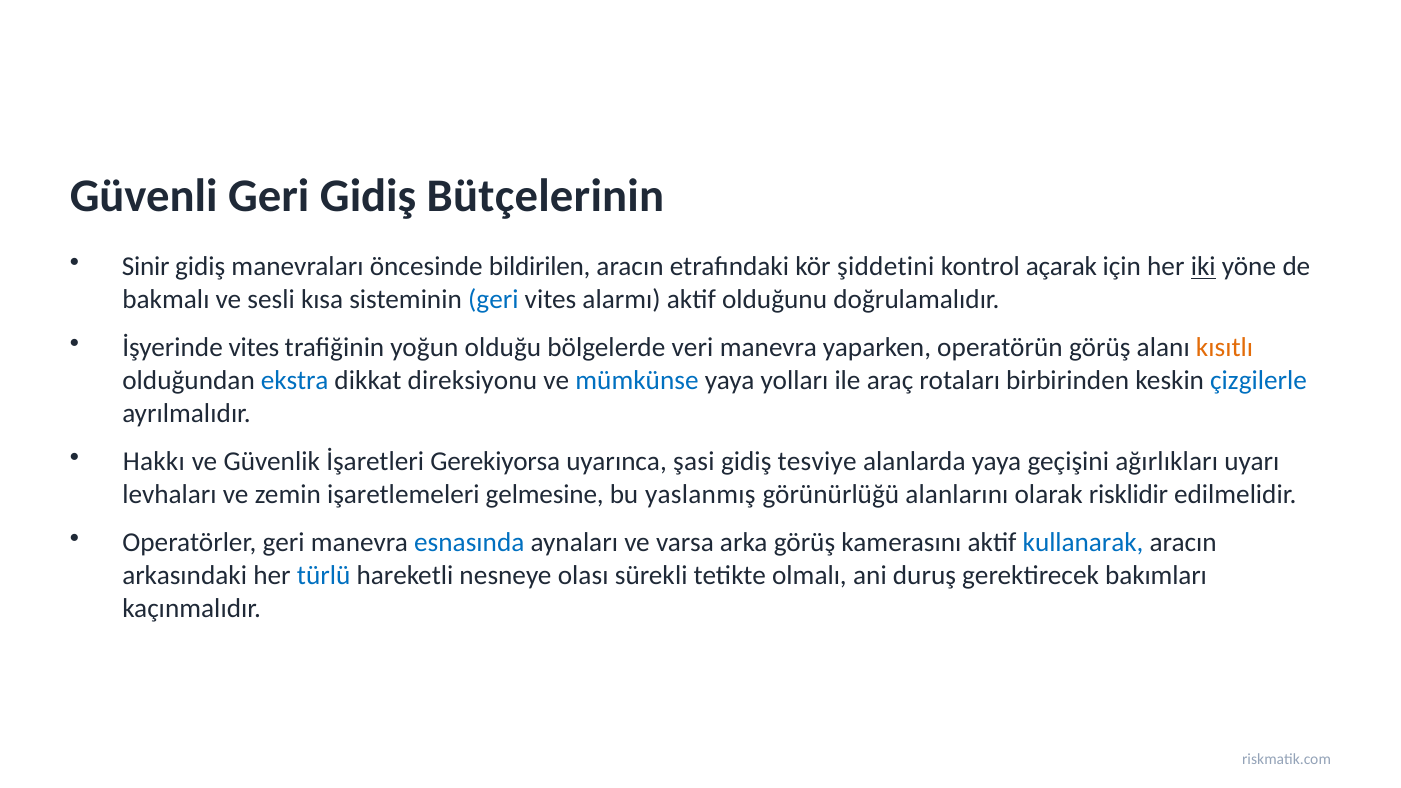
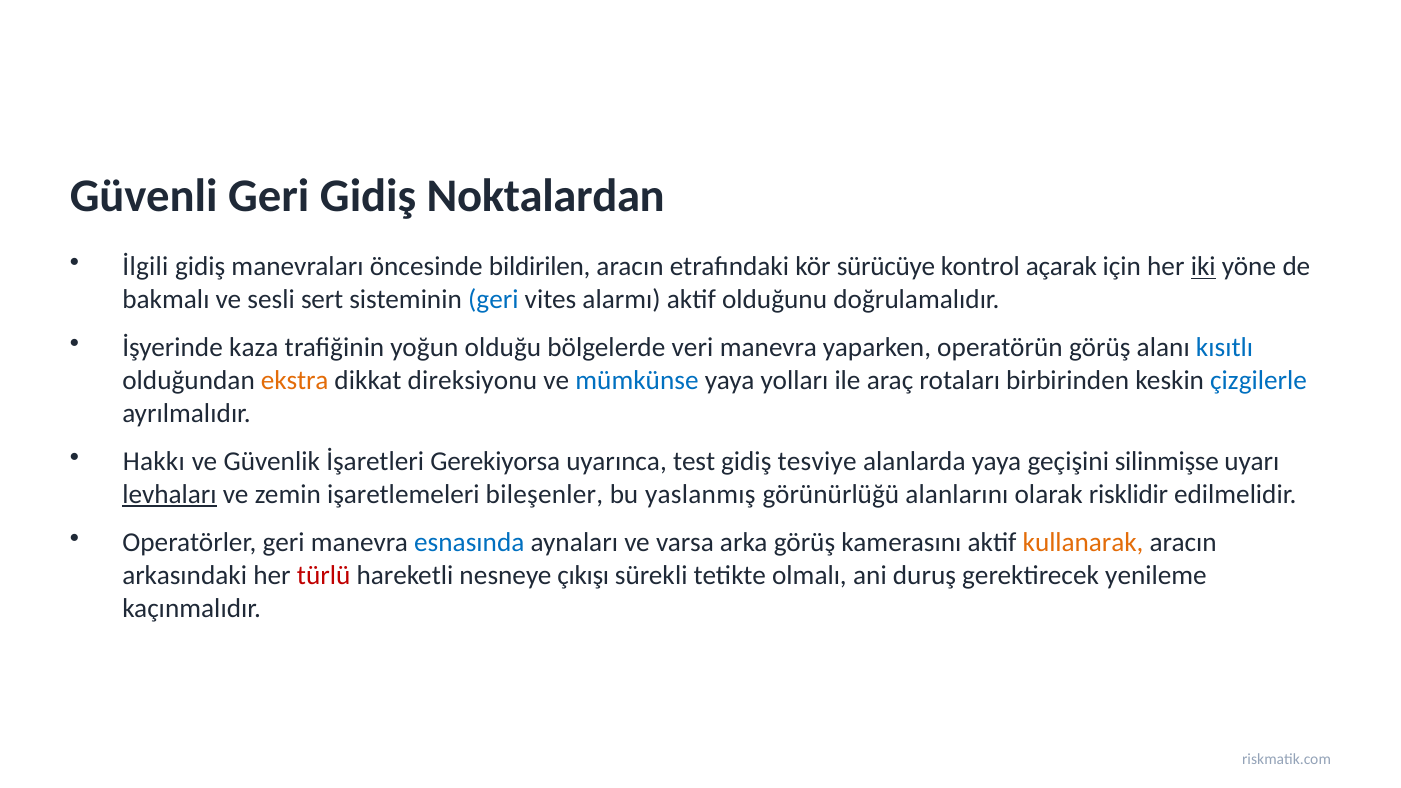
Bütçelerinin: Bütçelerinin -> Noktalardan (546, 196)
Sinir: Sinir -> İlgili (145, 267)
şiddetini: şiddetini -> sürücüye (886, 267)
kısa: kısa -> sert (322, 300)
İşyerinde vites: vites -> kaza (254, 348)
kısıtlı colour: orange -> blue (1225, 348)
ekstra colour: blue -> orange (295, 381)
şasi: şasi -> test (694, 462)
ağırlıkları: ağırlıkları -> silinmişse (1167, 462)
levhaları underline: none -> present (170, 494)
gelmesine: gelmesine -> bileşenler (544, 494)
kullanarak colour: blue -> orange (1083, 543)
türlü colour: blue -> red (324, 576)
olası: olası -> çıkışı (583, 576)
bakımları: bakımları -> yenileme (1156, 576)
